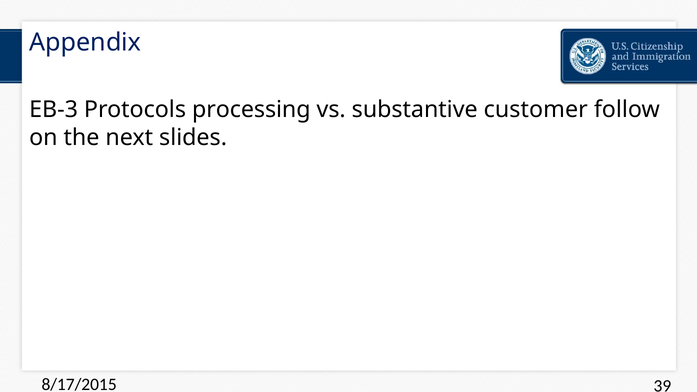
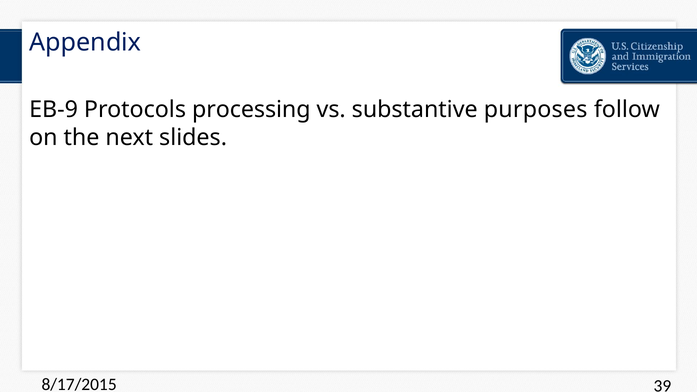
EB-3: EB-3 -> EB-9 (54, 110)
customer: customer -> purposes (536, 110)
